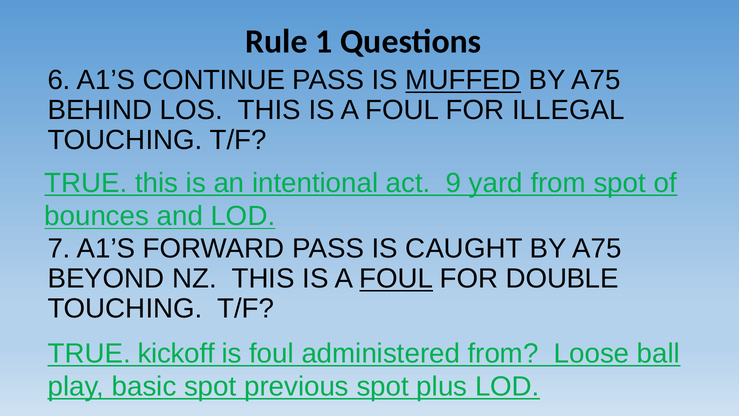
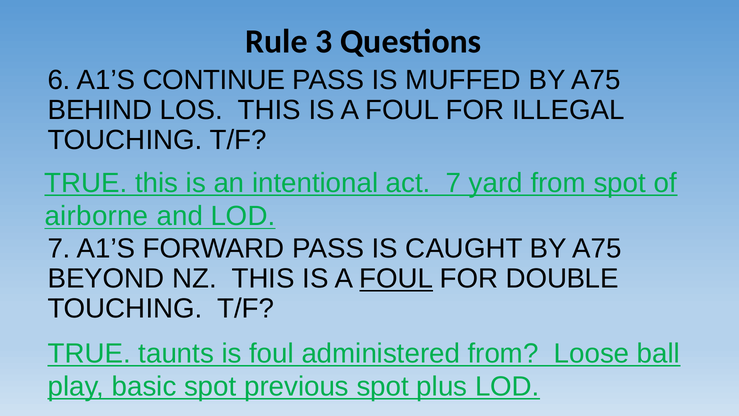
1: 1 -> 3 (324, 41)
MUFFED underline: present -> none (463, 80)
act 9: 9 -> 7 (454, 183)
bounces: bounces -> airborne (97, 216)
kickoff: kickoff -> taunts (176, 353)
